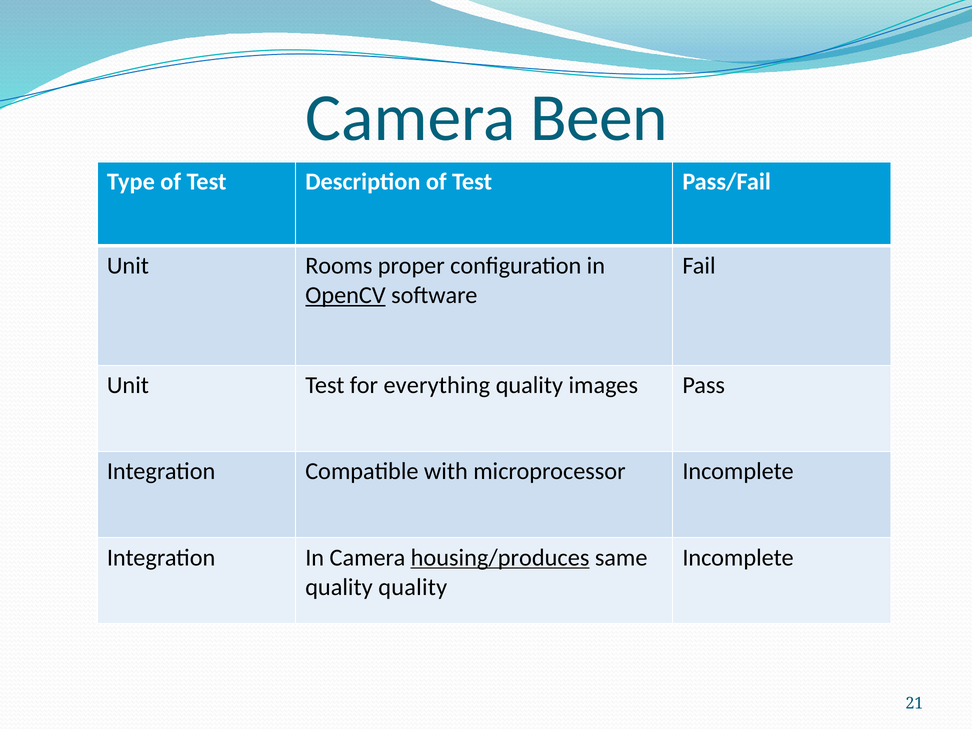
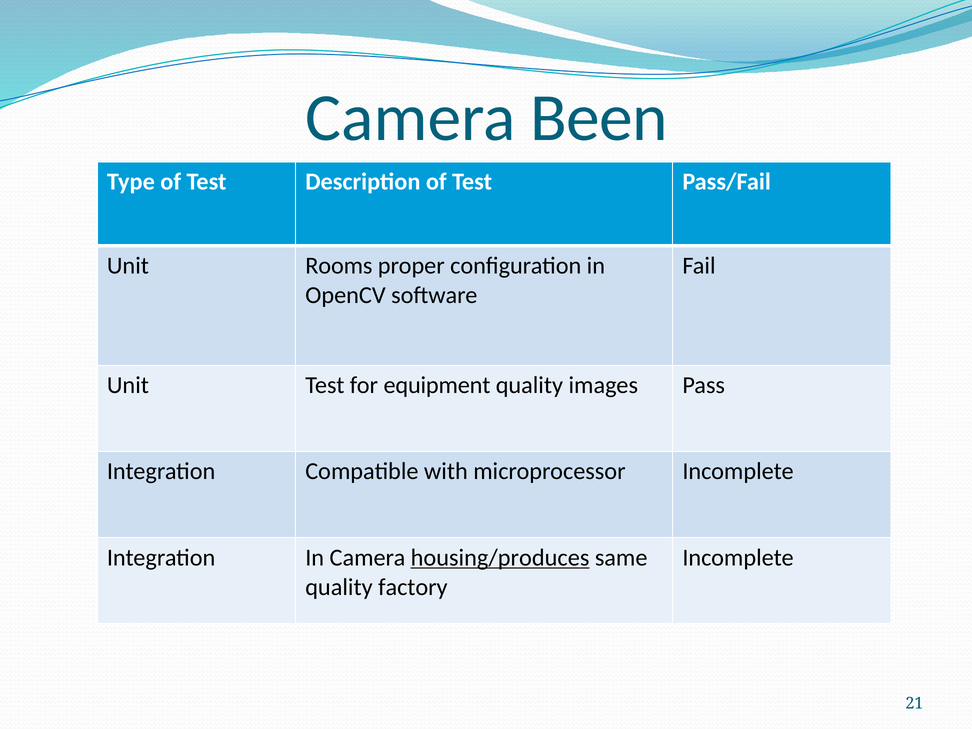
OpenCV underline: present -> none (346, 295)
everything: everything -> equipment (437, 385)
quality quality: quality -> factory (413, 587)
